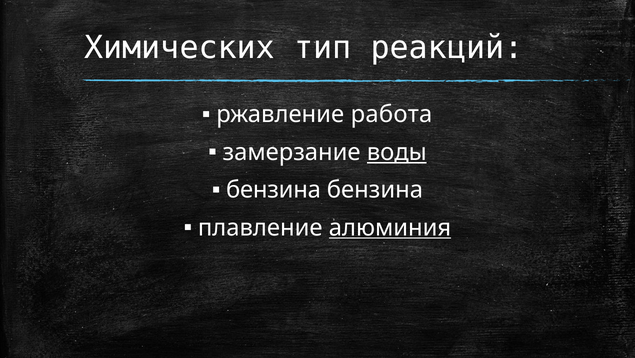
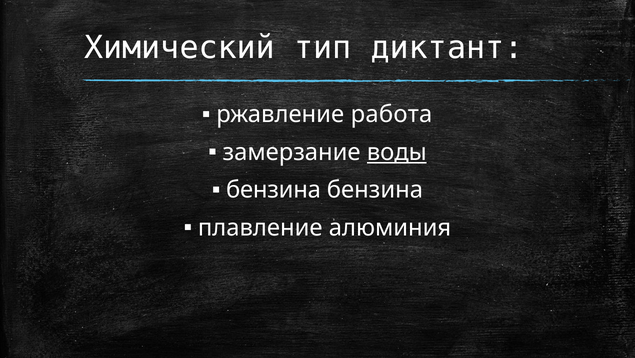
Химических: Химических -> Химический (180, 48)
реакций: реакций -> диктант (447, 48)
алюминия underline: present -> none (390, 227)
